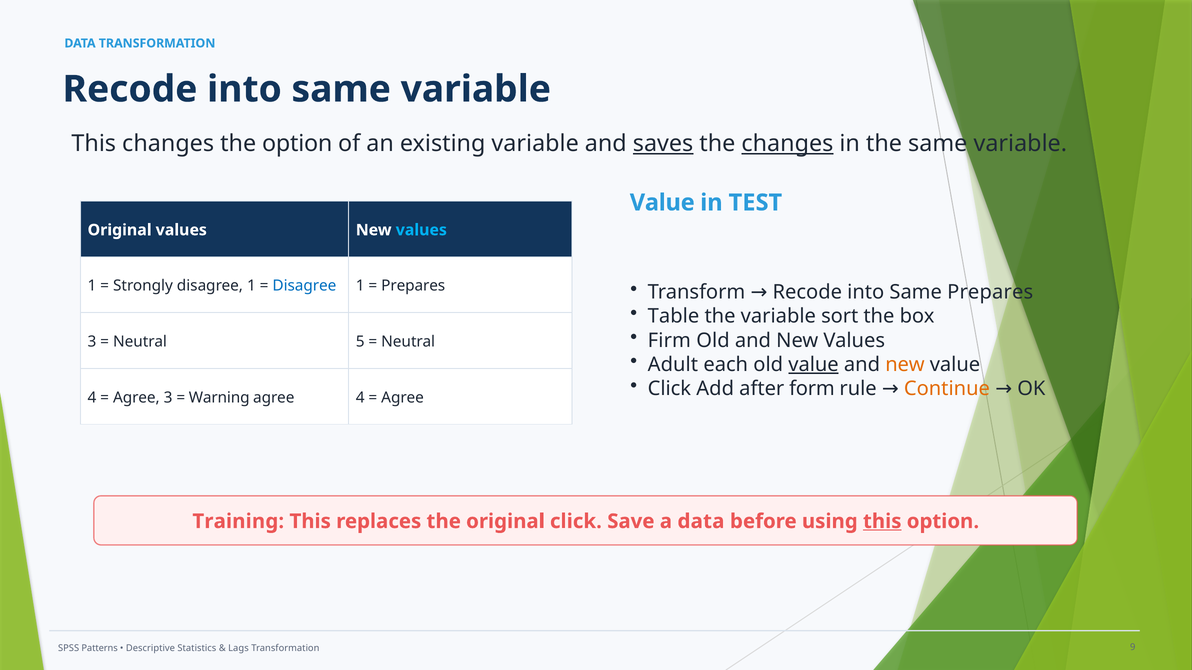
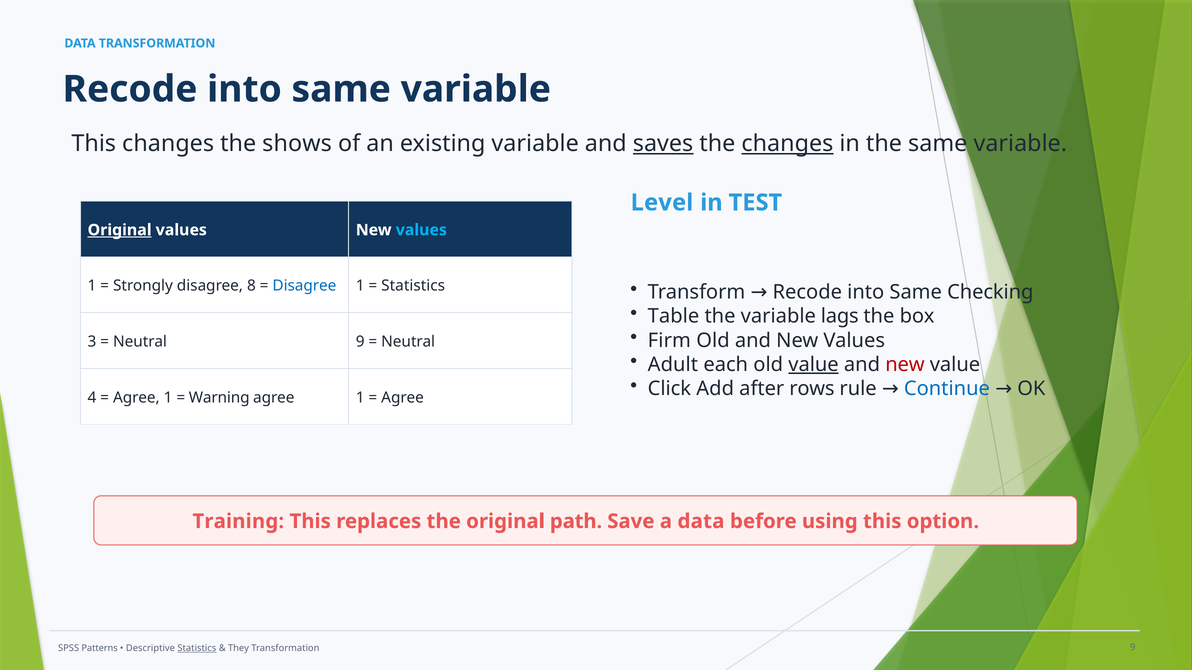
the option: option -> shows (297, 144)
Value: Value -> Level (662, 203)
Original underline: none -> present (120, 230)
Strongly disagree 1: 1 -> 8 (251, 286)
Prepares: Prepares -> Statistics (413, 286)
Same Prepares: Prepares -> Checking (990, 292)
sort: sort -> lags (840, 317)
Neutral 5: 5 -> 9 (360, 342)
new colour: orange -> red (905, 365)
form: form -> rows (812, 389)
Continue colour: orange -> blue (947, 389)
3: 3 -> 1 (168, 398)
4: 4 -> 1 (360, 398)
original click: click -> path (576, 522)
this underline: present -> none (882, 522)
Statistics underline: none -> present (197, 649)
Lags: Lags -> They (239, 649)
